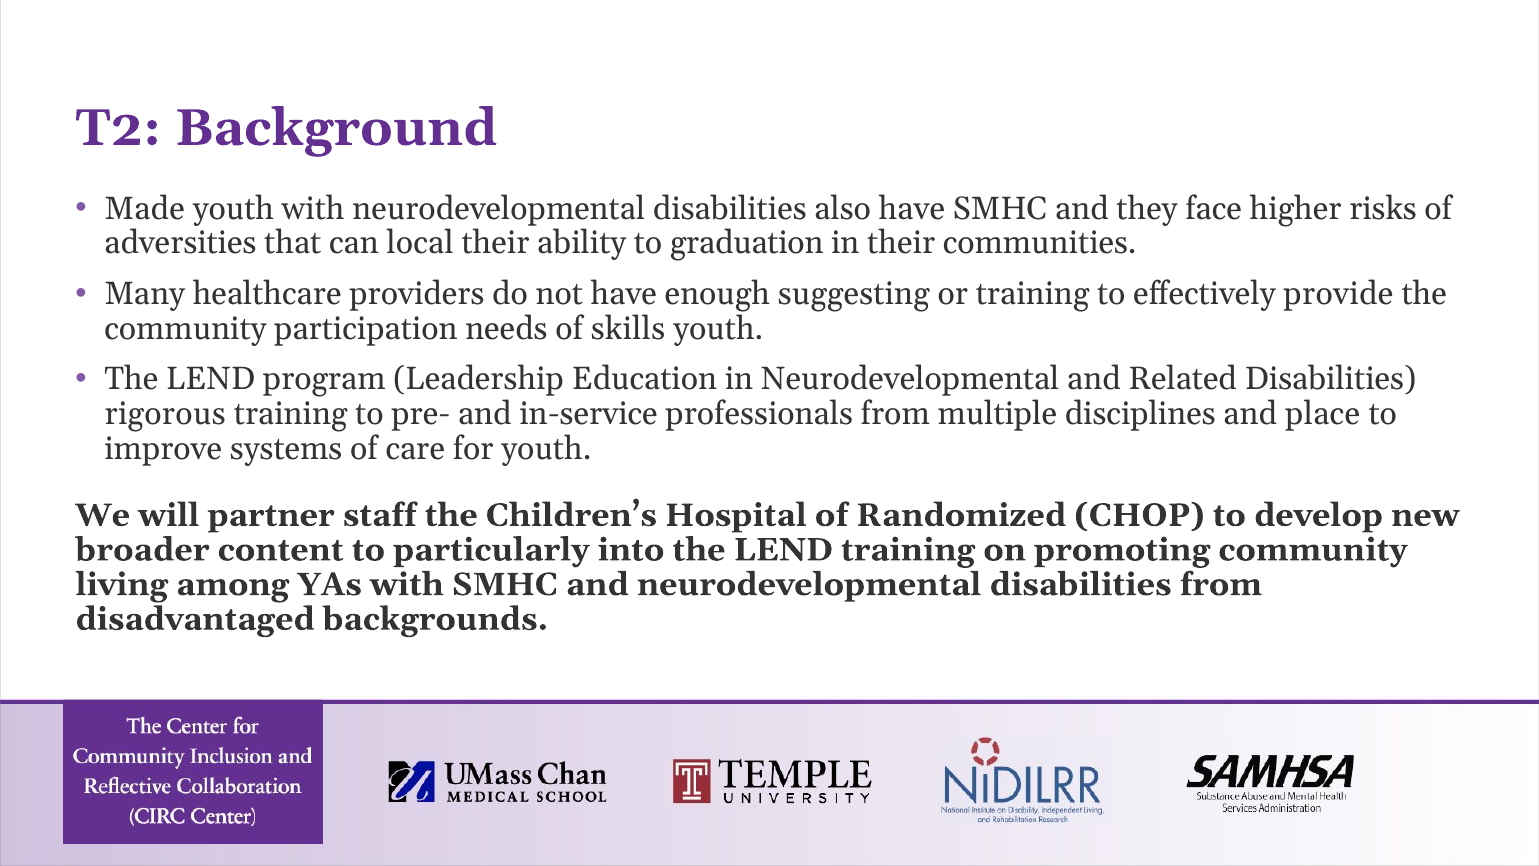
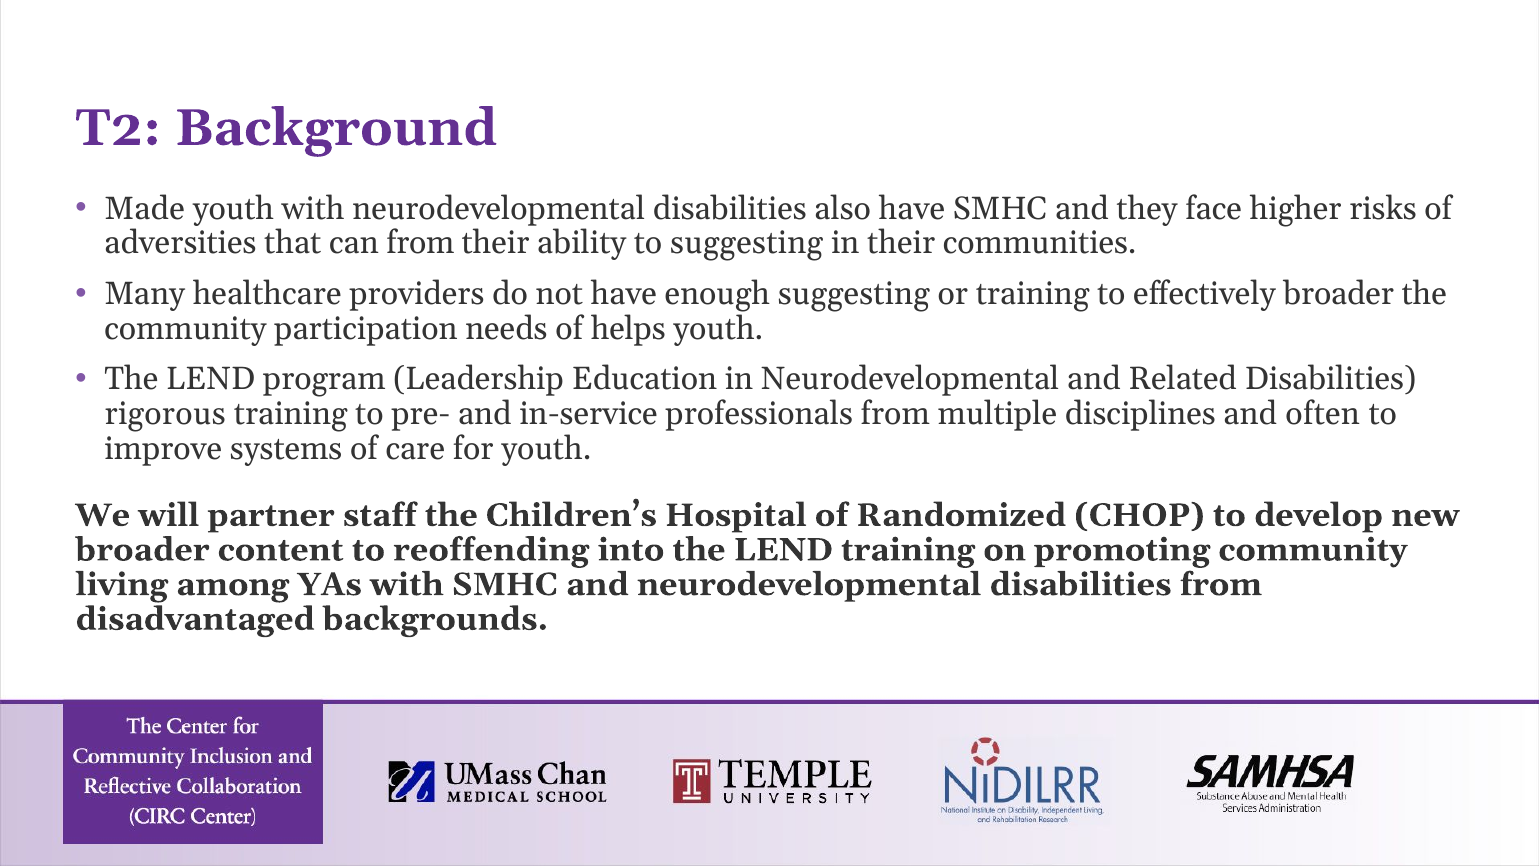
can local: local -> from (420, 243)
to graduation: graduation -> suggesting (747, 243)
effectively provide: provide -> broader (1339, 294)
skills: skills -> helps (628, 328)
place: place -> often (1323, 414)
particularly: particularly -> reoffending (491, 550)
